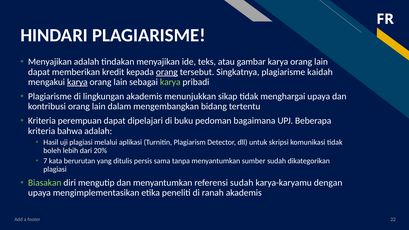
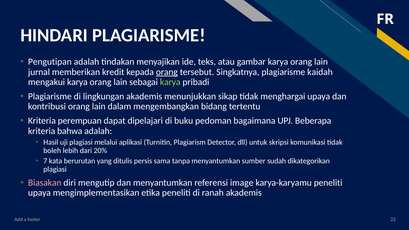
Menyajikan: Menyajikan -> Pengutipan (50, 62)
dapat: dapat -> jurnal (39, 72)
karya underline: present -> none (77, 82)
Biasakan colour: light green -> pink (45, 183)
referensi sudah: sudah -> image (242, 183)
karya-karyamu dengan: dengan -> peneliti (328, 183)
